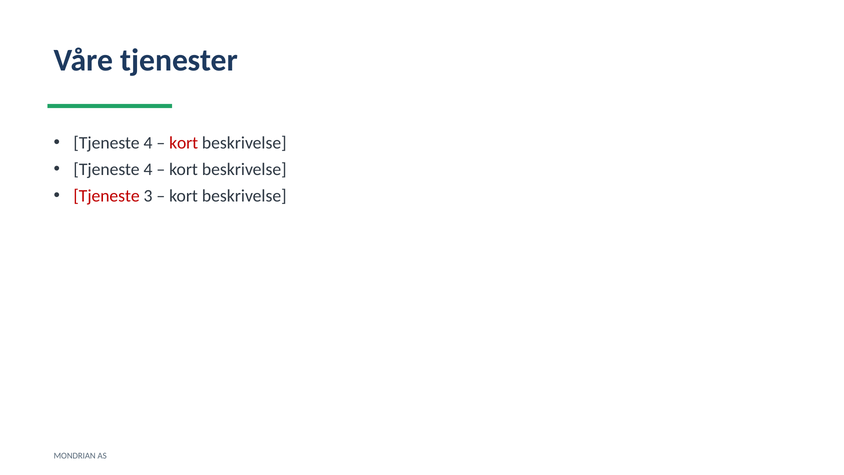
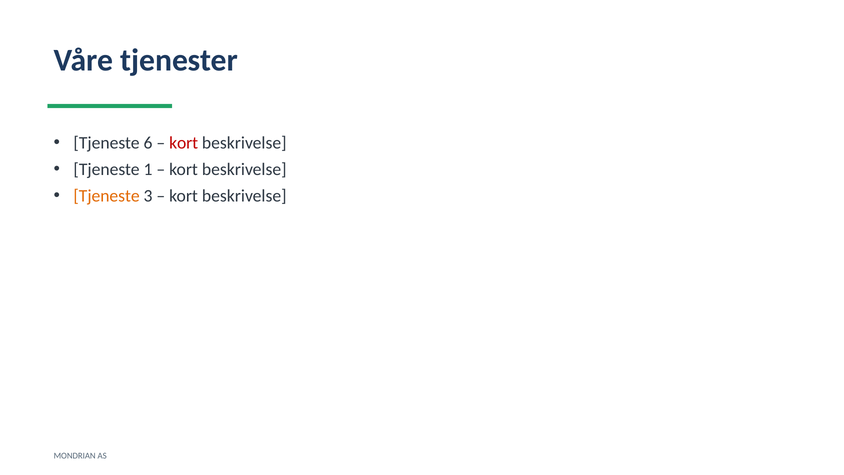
4: 4 -> 6 (148, 143)
4: 4 -> 1 (148, 169)
Tjeneste colour: red -> orange (107, 196)
